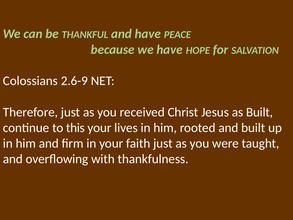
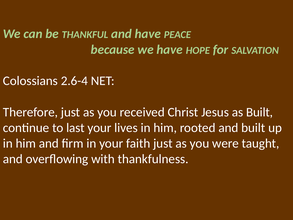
2.6-9: 2.6-9 -> 2.6-4 (74, 81)
this: this -> last (75, 128)
